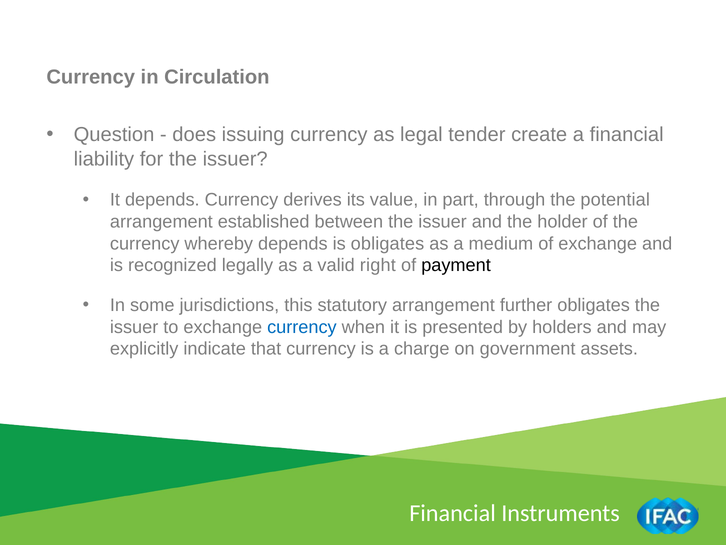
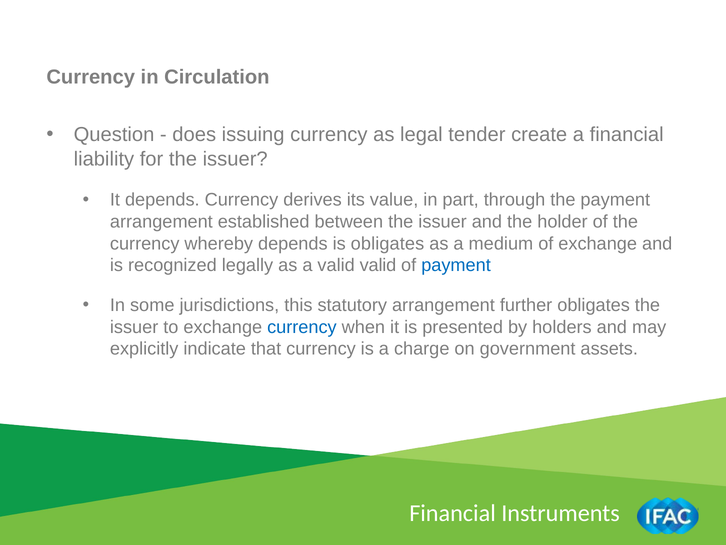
the potential: potential -> payment (615, 200)
valid right: right -> valid (378, 265)
payment colour: black -> blue (456, 265)
